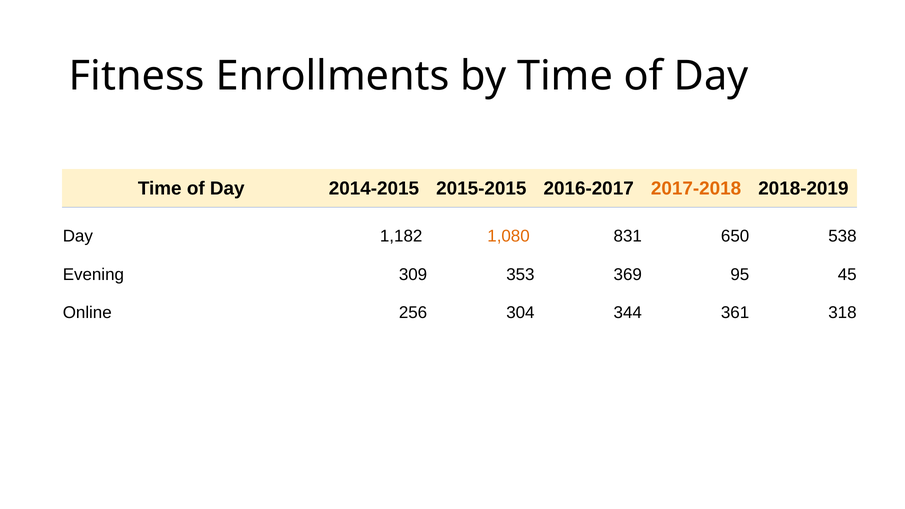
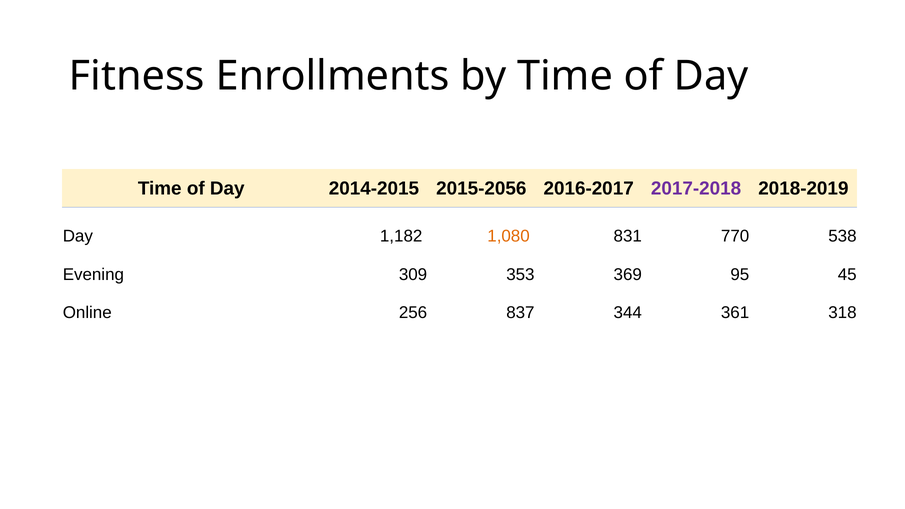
2015-2015: 2015-2015 -> 2015-2056 (481, 189)
2017-2018 colour: orange -> purple (696, 189)
650: 650 -> 770 (735, 236)
304: 304 -> 837 (520, 313)
